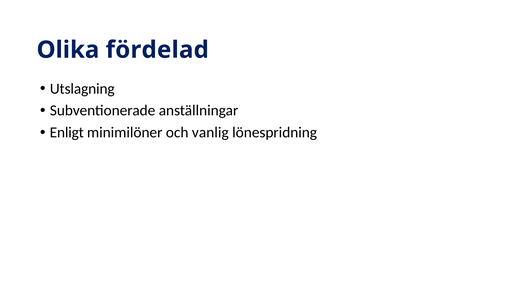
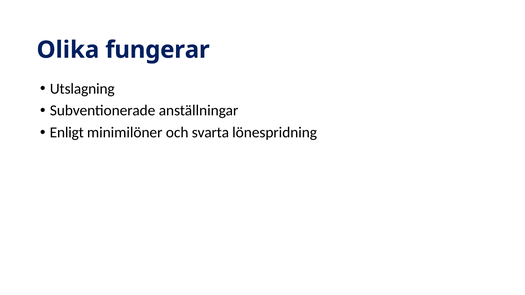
fördelad: fördelad -> fungerar (157, 50)
vanlig: vanlig -> svarta (210, 133)
